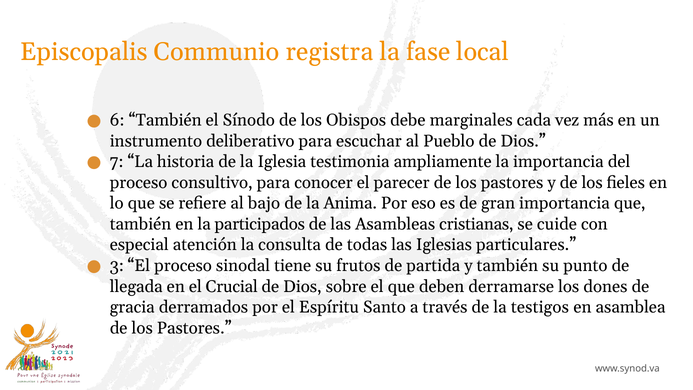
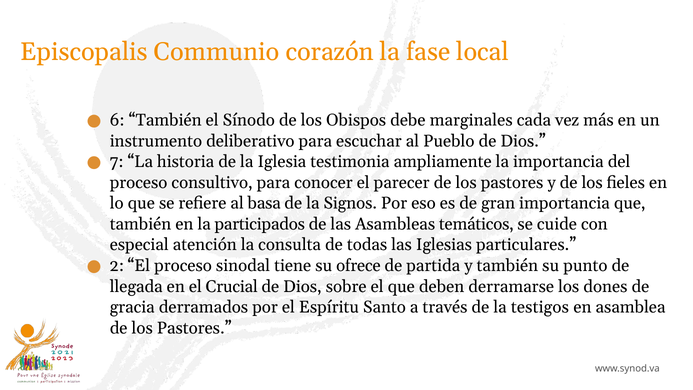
registra: registra -> corazón (330, 52)
bajo: bajo -> basa (264, 203)
Anima: Anima -> Signos (350, 203)
cristianas: cristianas -> temáticos (476, 224)
3: 3 -> 2 (117, 266)
frutos: frutos -> ofrece (358, 266)
